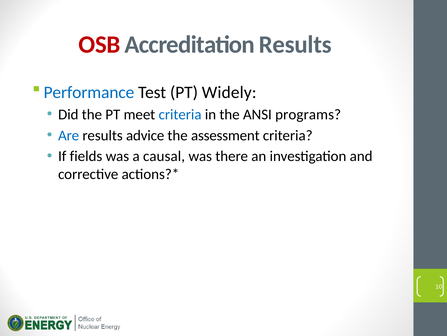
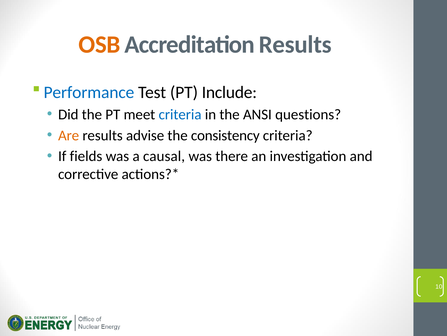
OSB colour: red -> orange (100, 45)
Widely: Widely -> Include (229, 92)
programs: programs -> questions (308, 114)
Are colour: blue -> orange (69, 135)
advice: advice -> advise (145, 135)
assessment: assessment -> consistency (225, 135)
